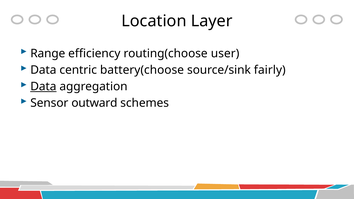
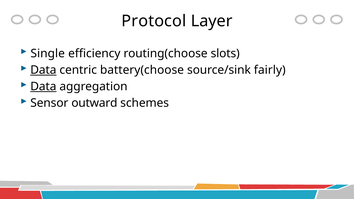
Location: Location -> Protocol (154, 21)
Range: Range -> Single (48, 54)
user: user -> slots (225, 54)
Data underline: none -> present (43, 70)
